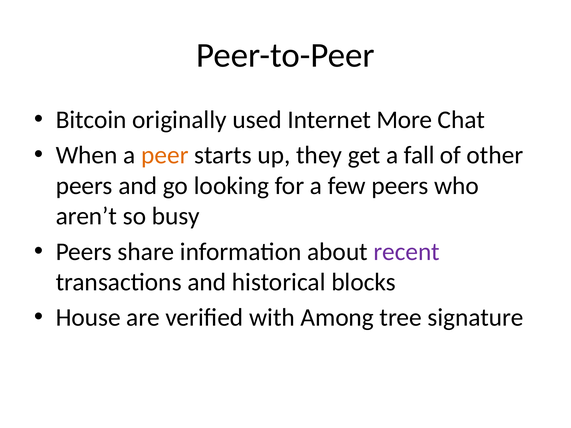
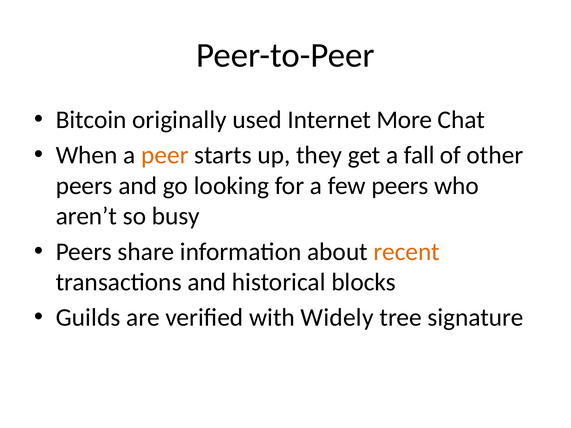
recent colour: purple -> orange (407, 252)
House: House -> Guilds (88, 318)
Among: Among -> Widely (337, 318)
